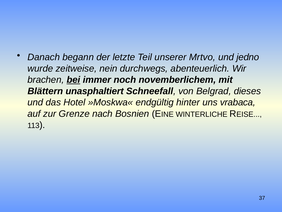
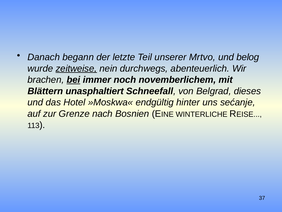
jedno: jedno -> belog (248, 57)
zeitweise underline: none -> present (76, 68)
vrabaca: vrabaca -> sećanje (238, 102)
